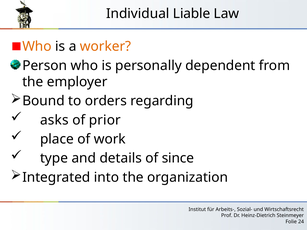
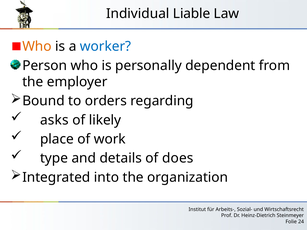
worker colour: orange -> blue (106, 46)
prior: prior -> likely (105, 120)
since: since -> does (178, 158)
